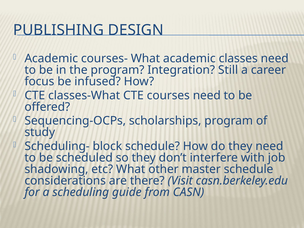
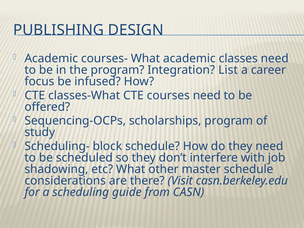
Still: Still -> List (228, 70)
